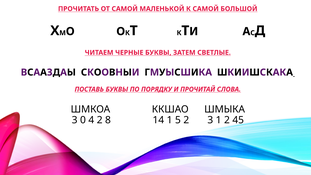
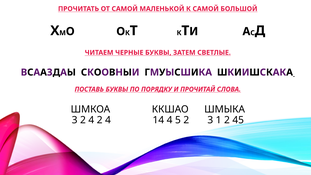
3 0: 0 -> 2 (83, 120)
4 2 8: 8 -> 4 (108, 120)
14 1: 1 -> 4 (170, 120)
